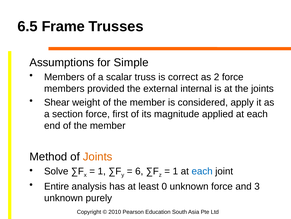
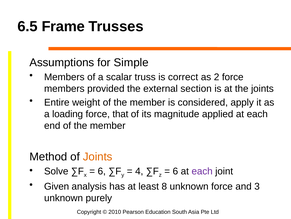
internal: internal -> section (196, 88)
Shear: Shear -> Entire (57, 102)
section: section -> loading (68, 114)
first: first -> that (120, 114)
1: 1 -> 6 (102, 171)
6: 6 -> 4 (139, 171)
1: 1 -> 6 (175, 171)
each colour: blue -> purple (202, 171)
Entire: Entire -> Given (57, 186)
0: 0 -> 8 (164, 186)
